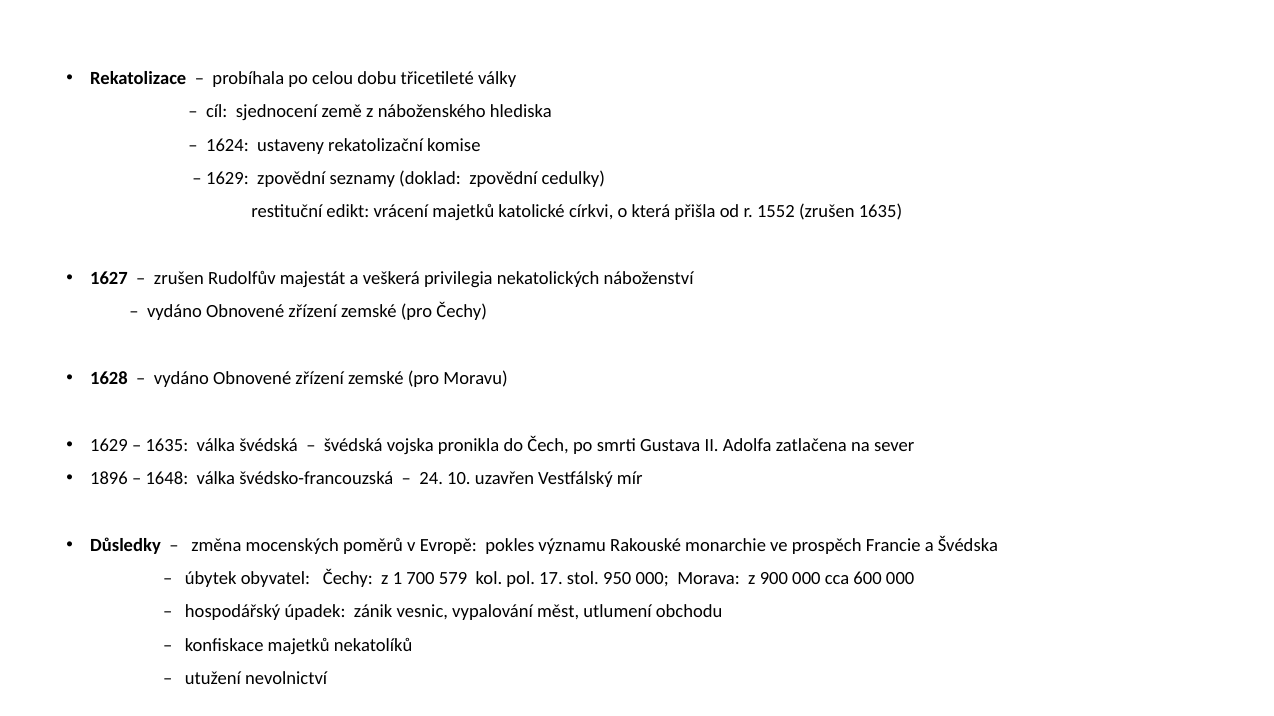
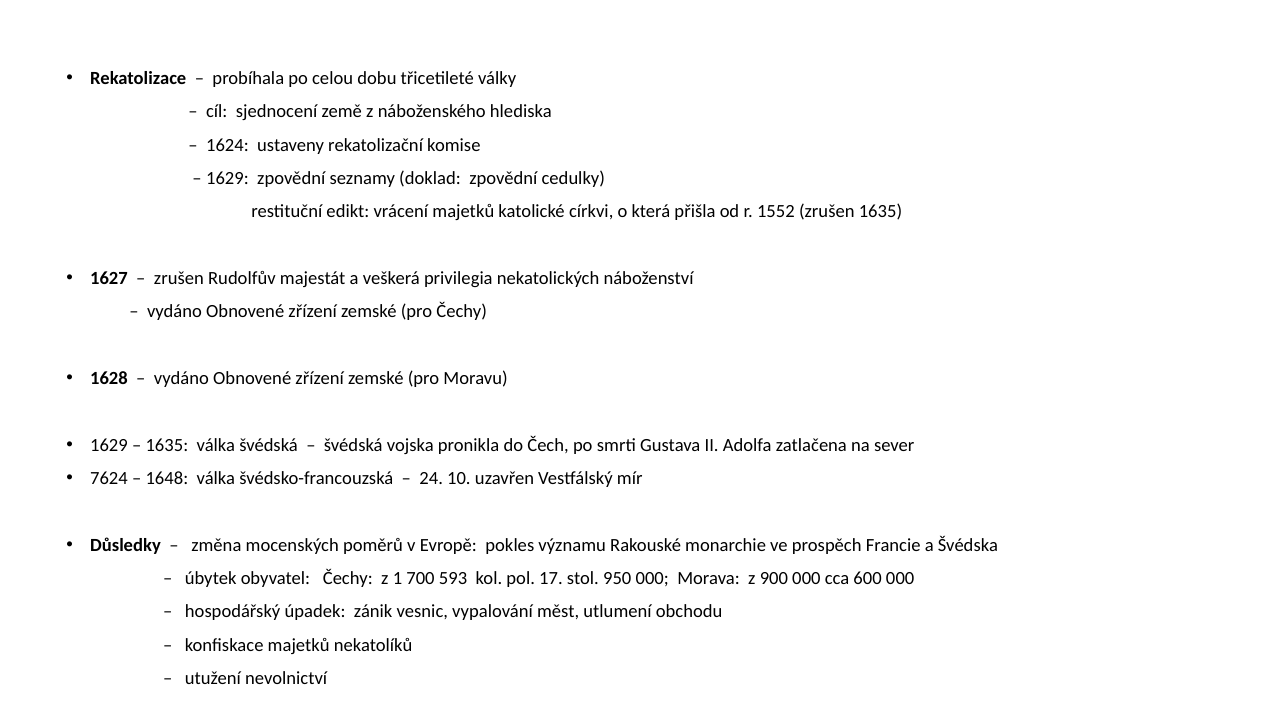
1896: 1896 -> 7624 (109, 479)
579: 579 -> 593 (453, 579)
